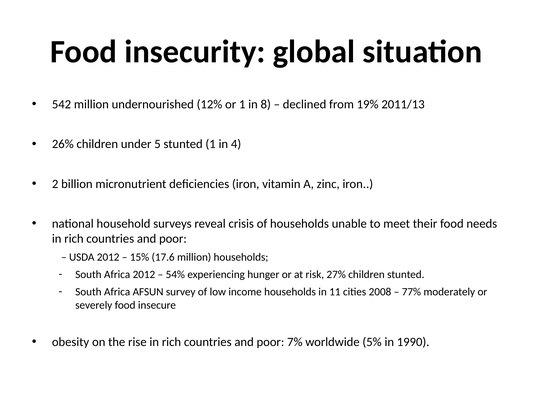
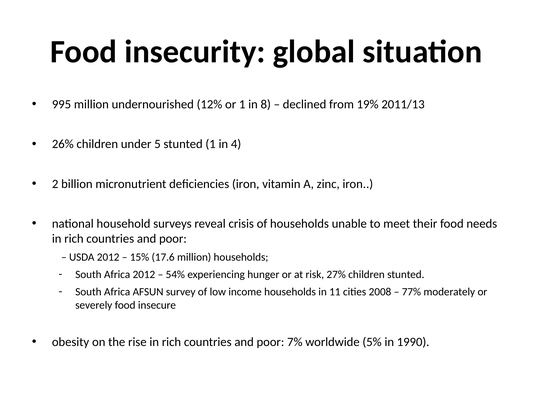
542: 542 -> 995 (62, 104)
